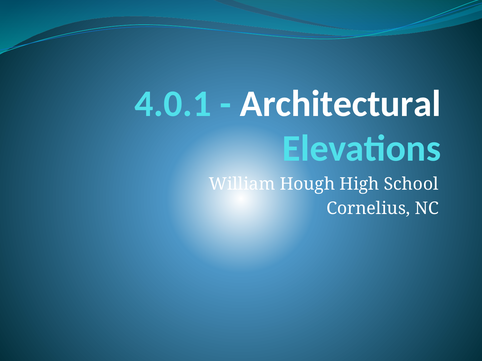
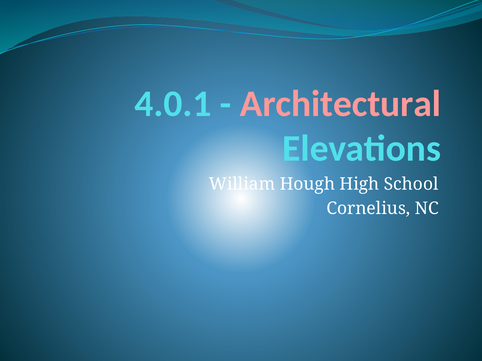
Architectural colour: white -> pink (340, 104)
